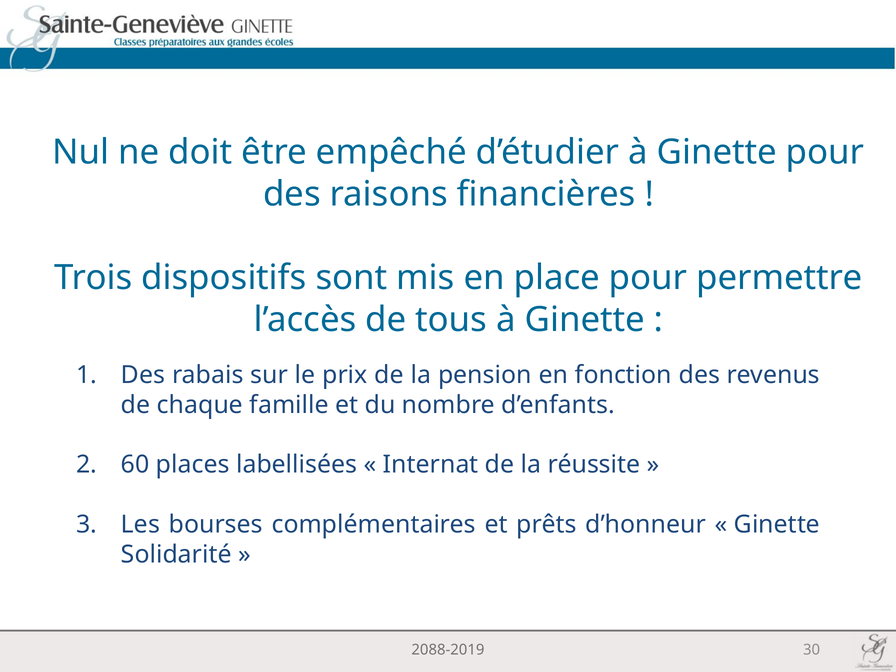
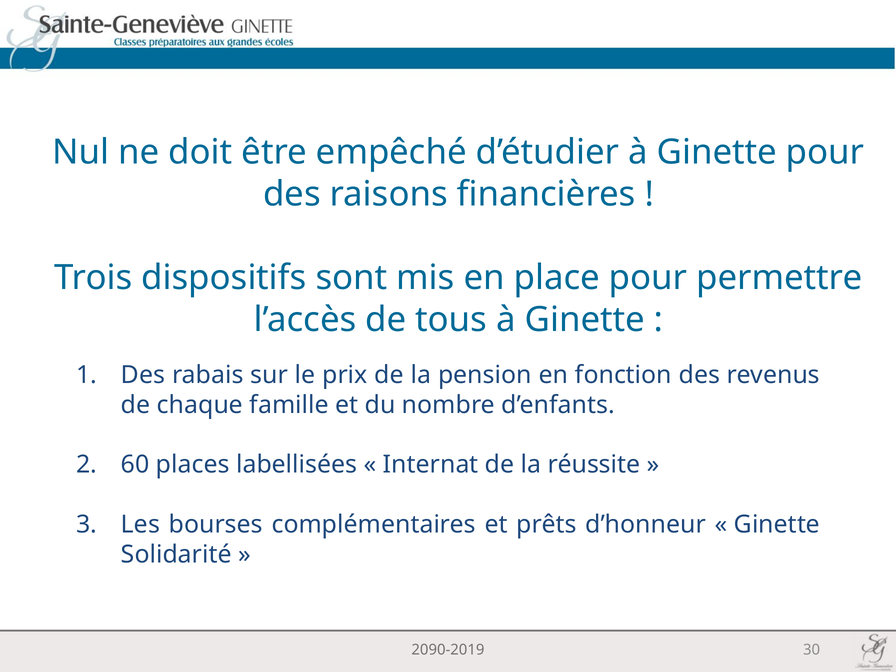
2088-2019: 2088-2019 -> 2090-2019 (448, 650)
